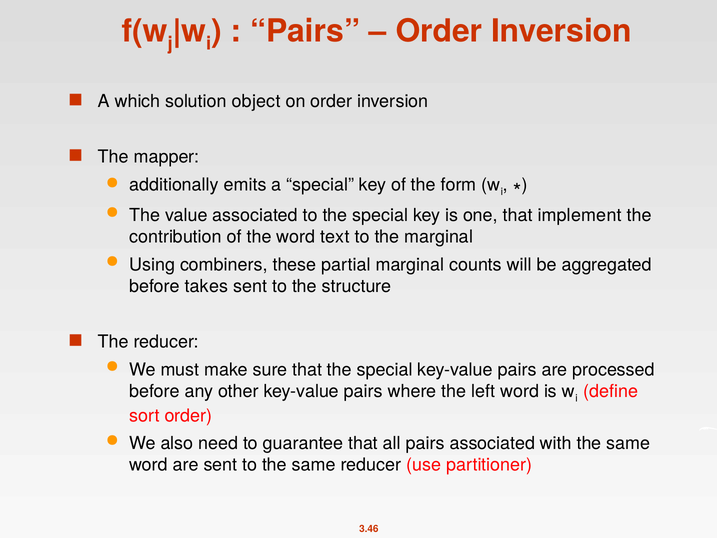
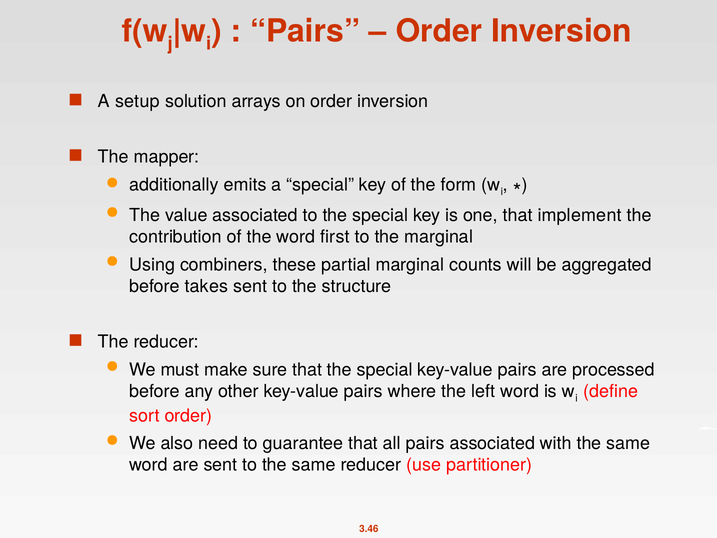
which: which -> setup (137, 101)
object: object -> arrays (256, 101)
text: text -> first (335, 237)
